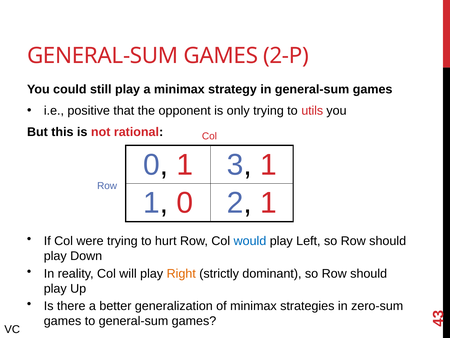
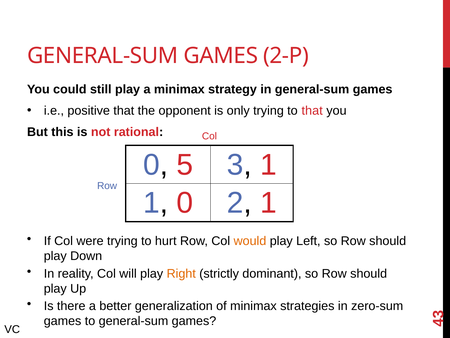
to utils: utils -> that (312, 111)
0 1: 1 -> 5 (185, 165)
would colour: blue -> orange (250, 241)
